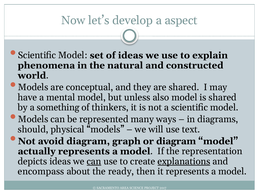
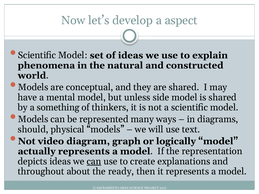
also: also -> side (161, 98)
avoid: avoid -> video (51, 141)
or diagram: diagram -> logically (176, 141)
explanations underline: present -> none (184, 162)
encompass: encompass -> throughout (41, 172)
